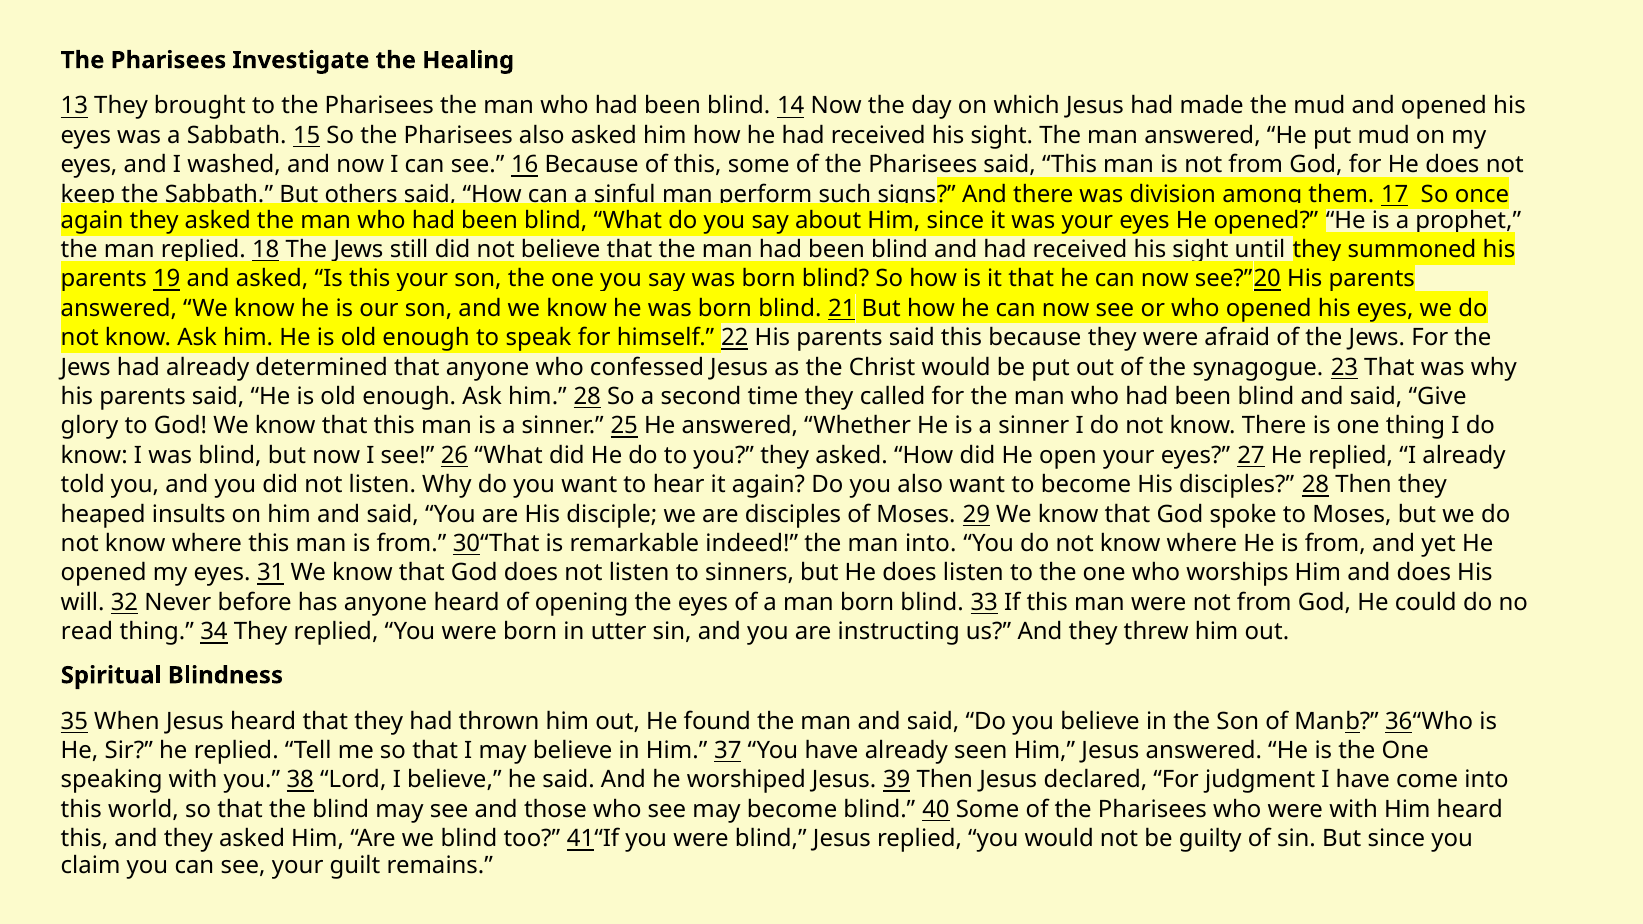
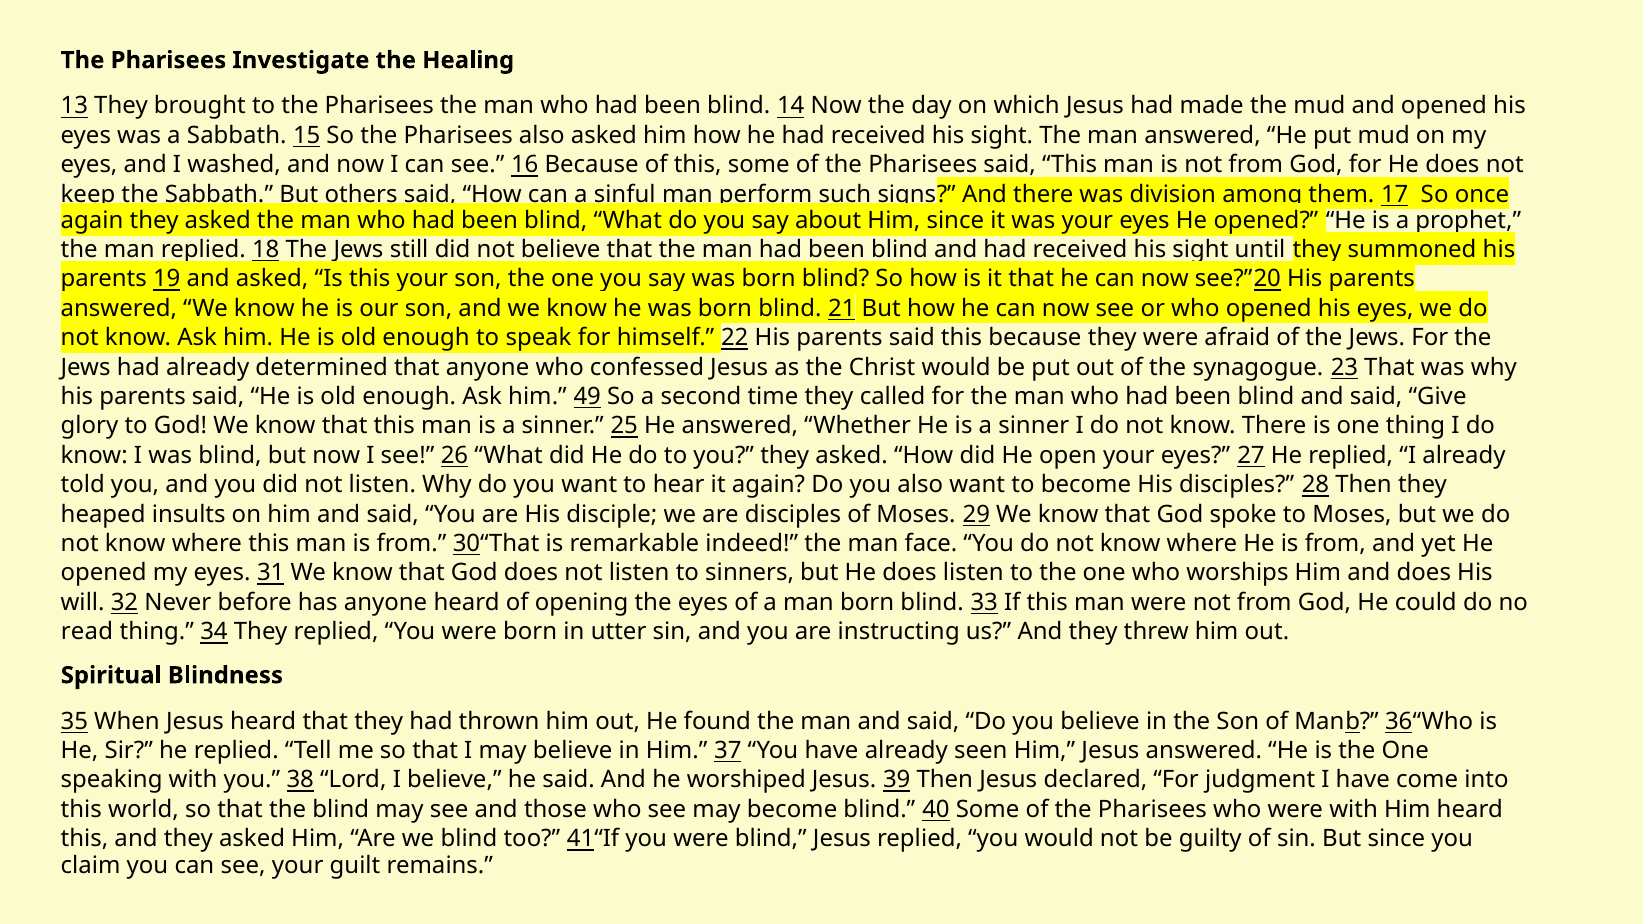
him 28: 28 -> 49 (587, 397)
man into: into -> face (931, 544)
